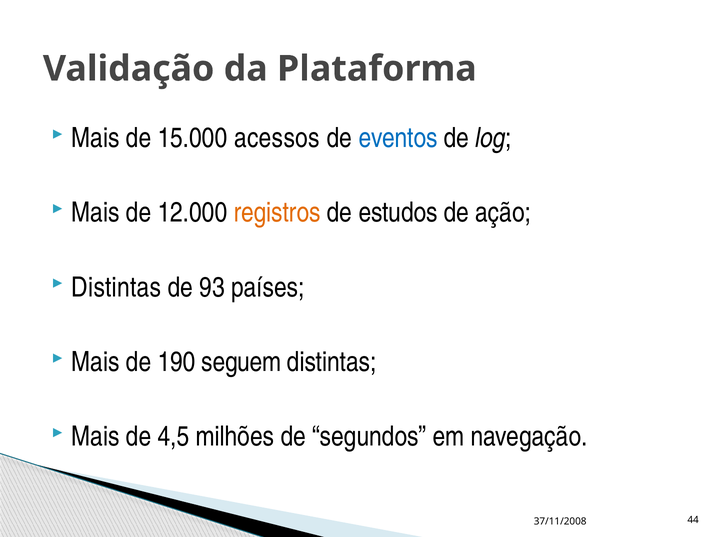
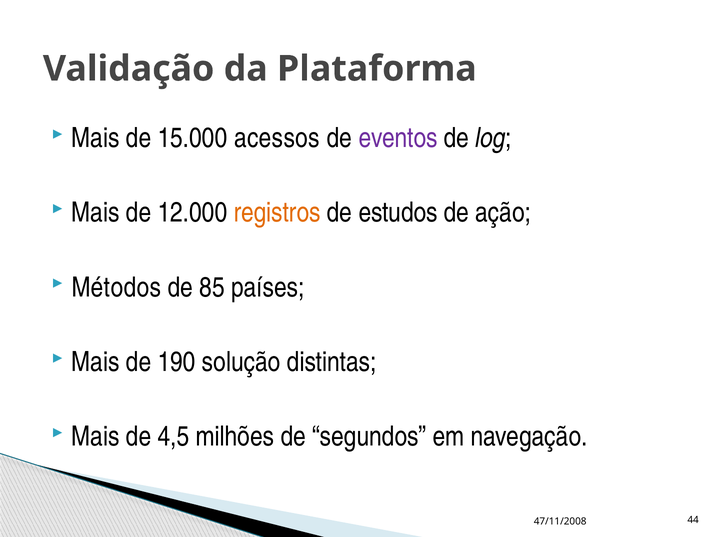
eventos colour: blue -> purple (398, 138)
Distintas: Distintas -> Métodos (116, 287)
93: 93 -> 85 (212, 287)
seguem: seguem -> solução (241, 362)
37/11/2008: 37/11/2008 -> 47/11/2008 (560, 522)
